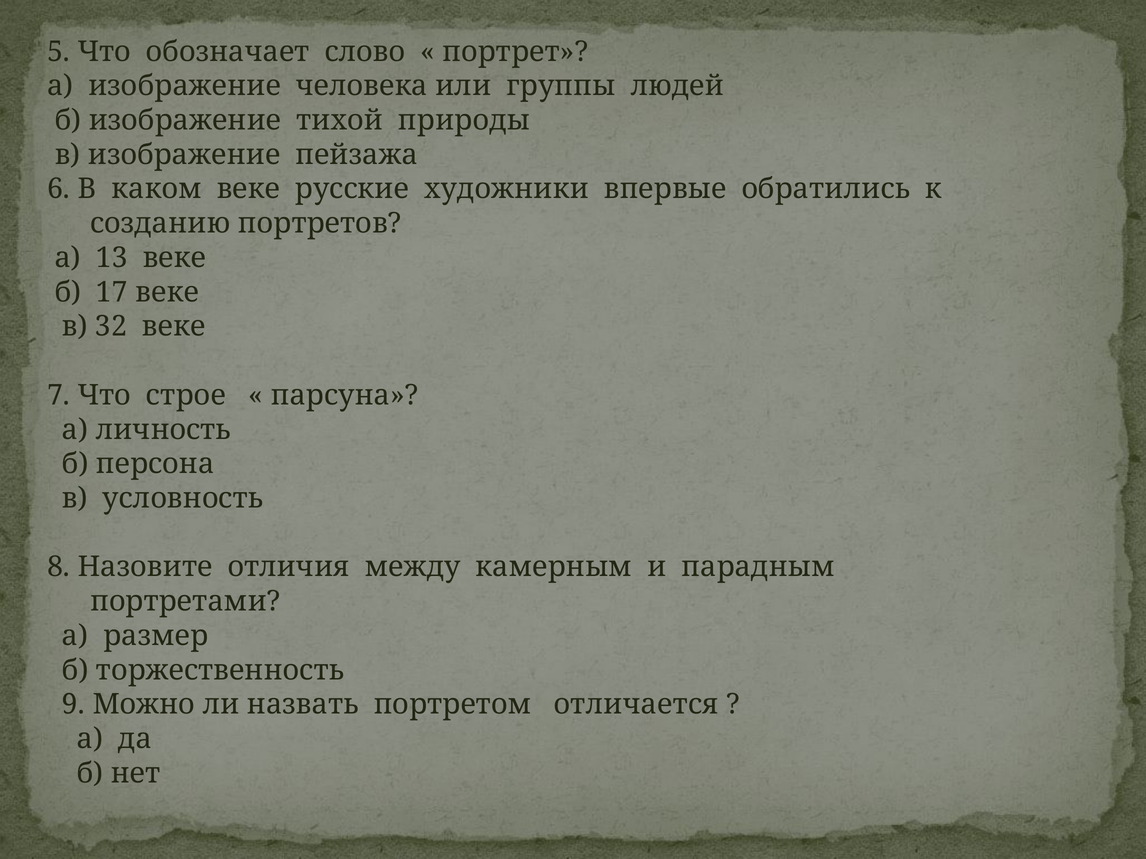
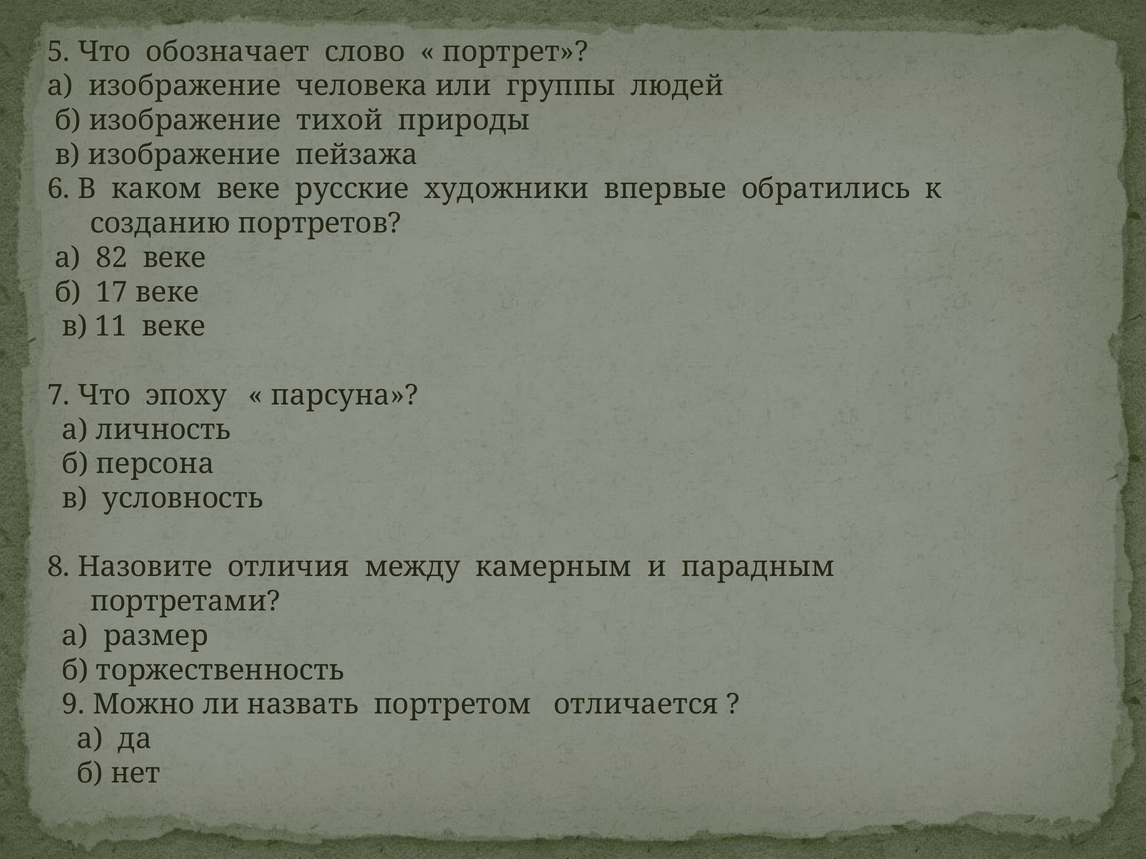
13: 13 -> 82 (112, 258)
32: 32 -> 11 (111, 327)
строе: строе -> эпоху (186, 395)
